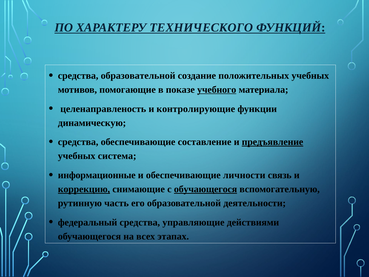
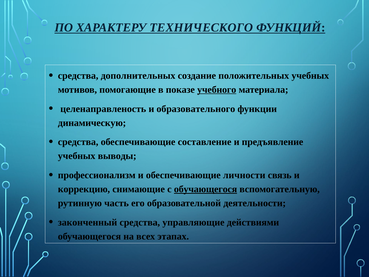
средства образовательной: образовательной -> дополнительных (138, 76)
контролирующие: контролирующие -> образовательного (196, 109)
предъявление underline: present -> none (273, 142)
система: система -> выводы (117, 156)
информационные: информационные -> профессионализм (97, 175)
коррекцию underline: present -> none (84, 189)
федеральный: федеральный -> законченный (88, 222)
